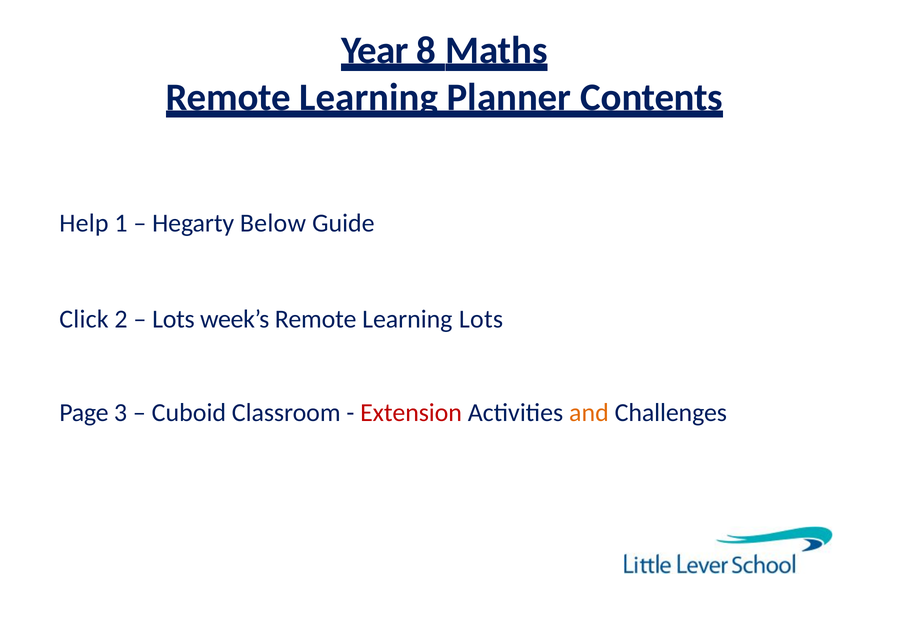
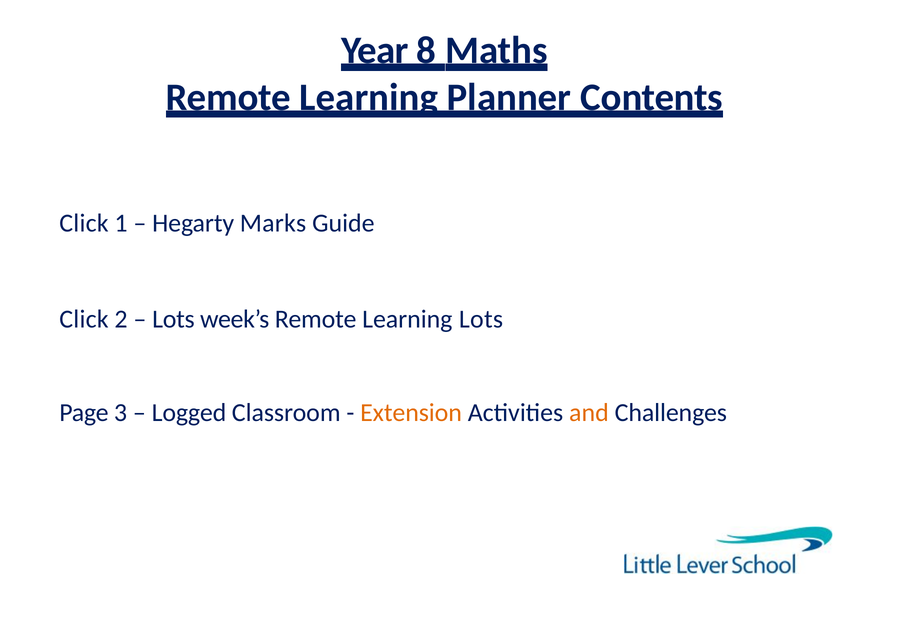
Help: Help -> Click (84, 224)
Below: Below -> Marks (273, 224)
Cuboid: Cuboid -> Logged (189, 413)
Extension colour: red -> orange (411, 413)
